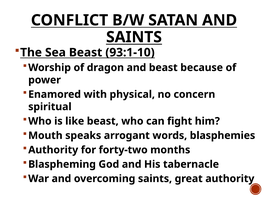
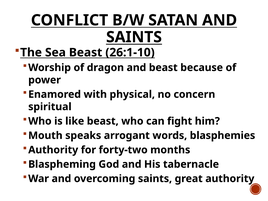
93:1-10: 93:1-10 -> 26:1-10 (130, 52)
